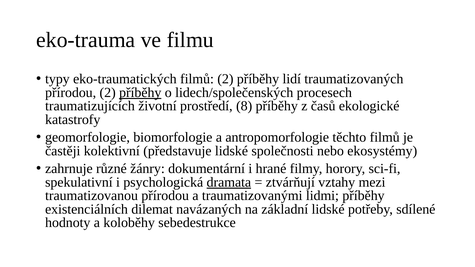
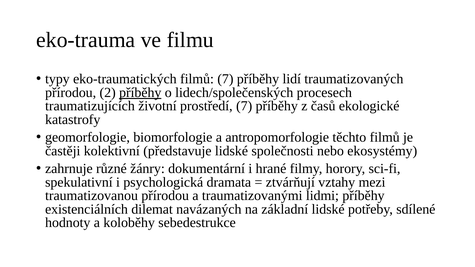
filmů 2: 2 -> 7 (225, 79)
prostředí 8: 8 -> 7 (244, 106)
dramata underline: present -> none (229, 182)
